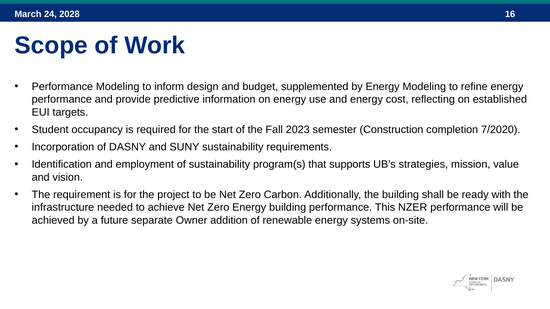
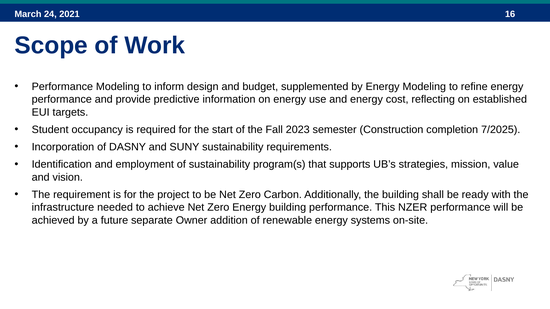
2028: 2028 -> 2021 (69, 14)
7/2020: 7/2020 -> 7/2025 (501, 130)
